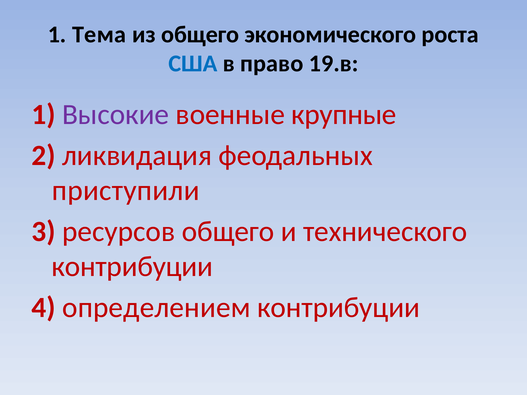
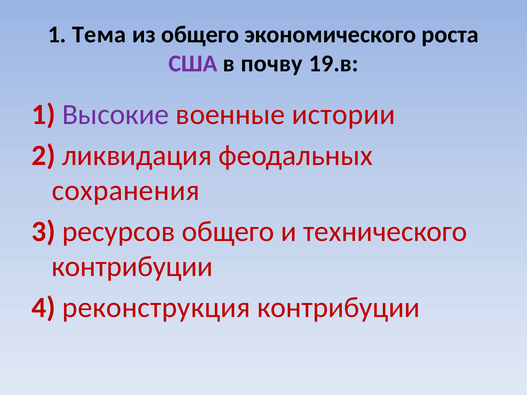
США colour: blue -> purple (193, 64)
право: право -> почву (272, 64)
крупные: крупные -> истории (344, 114)
приступили: приступили -> сохранения (126, 191)
определением: определением -> реконструкция (156, 308)
